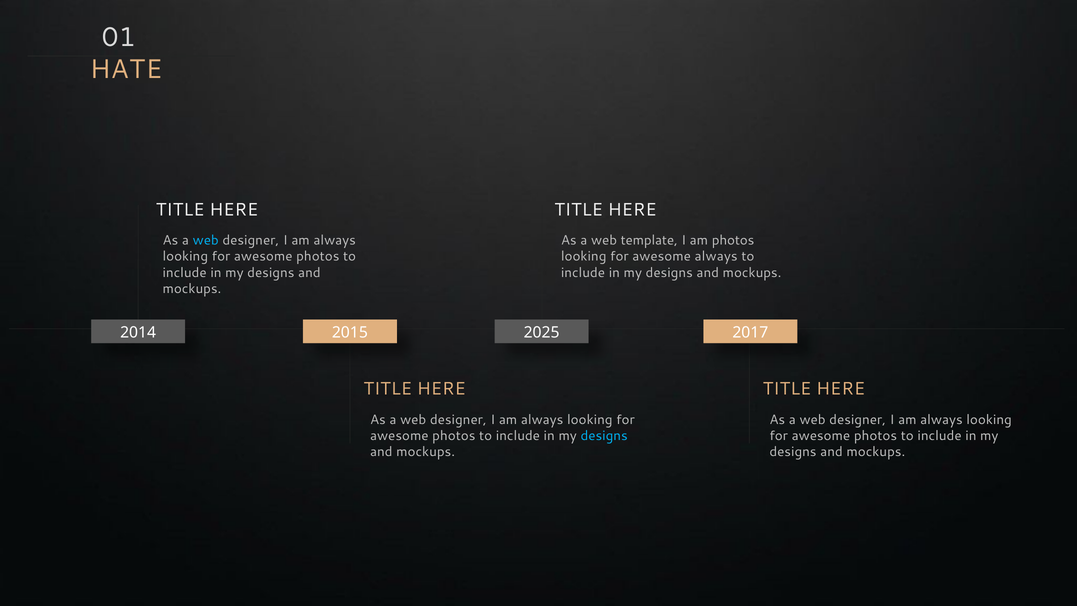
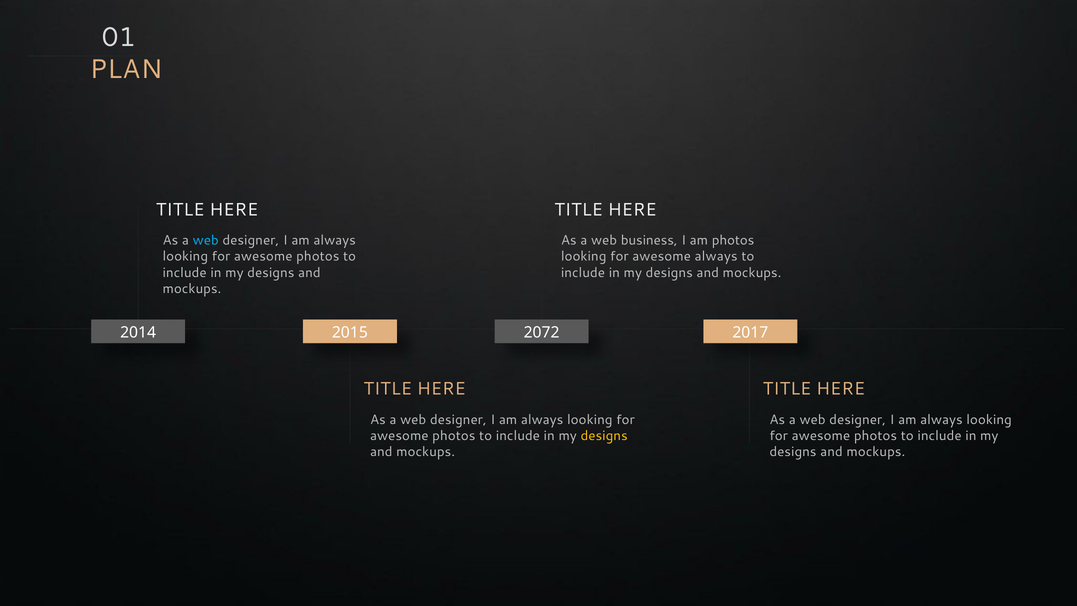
HATE: HATE -> PLAN (126, 70)
template: template -> business (649, 240)
2025: 2025 -> 2072 (542, 332)
designs colour: light blue -> yellow (604, 436)
